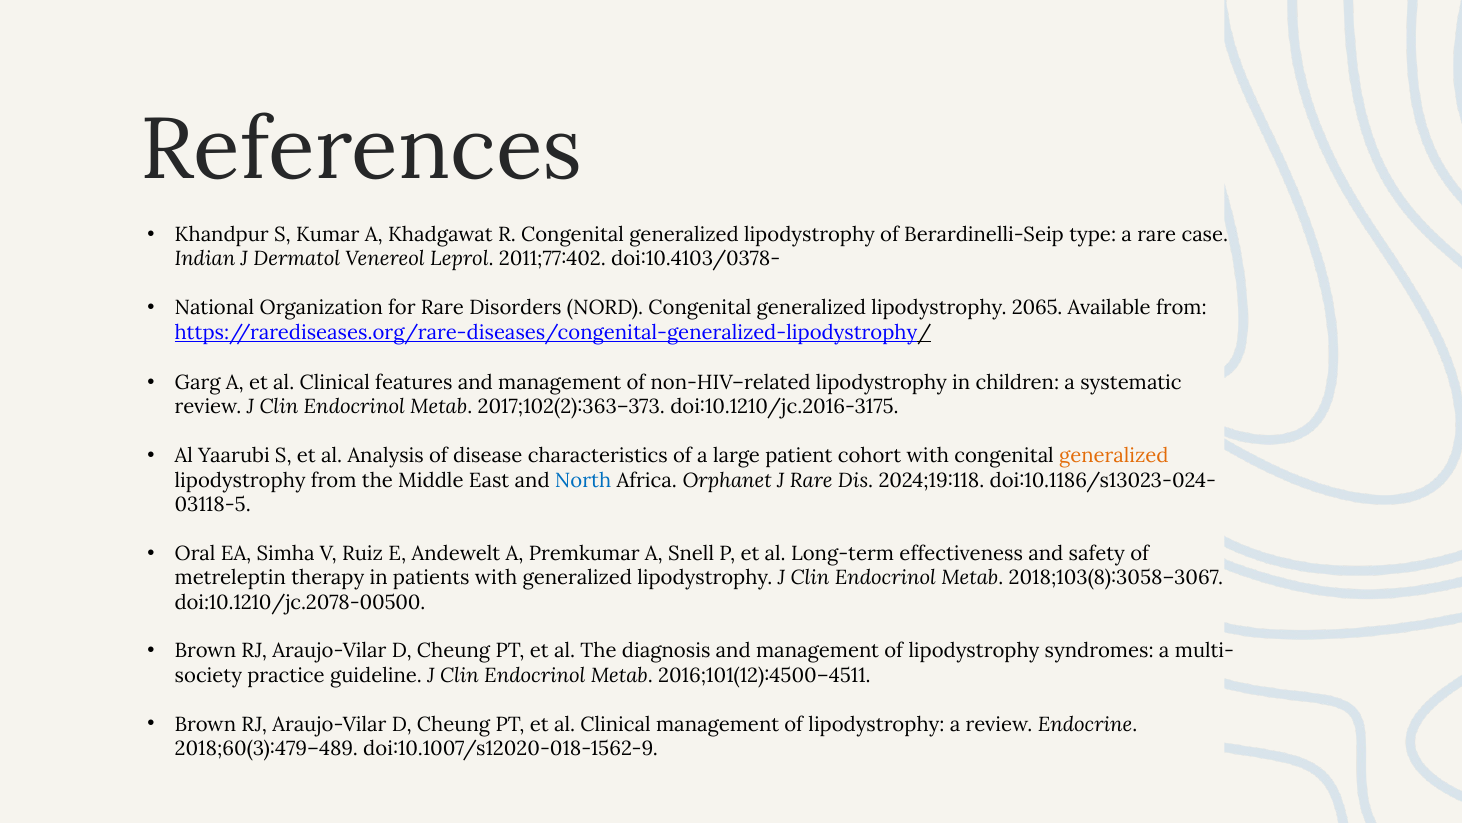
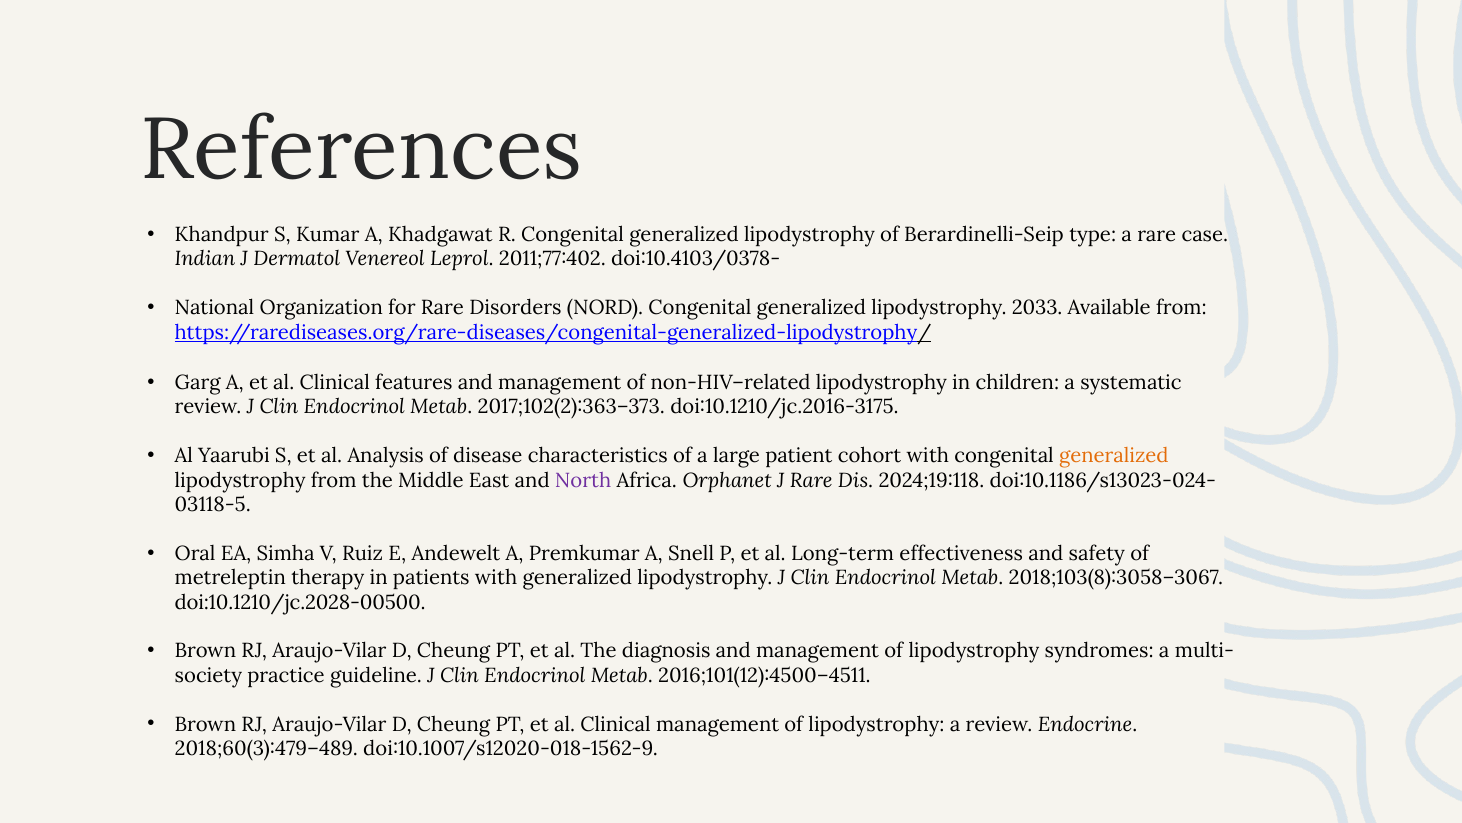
2065: 2065 -> 2033 (1037, 308)
North colour: blue -> purple (583, 480)
doi:10.1210/jc.2078-00500: doi:10.1210/jc.2078-00500 -> doi:10.1210/jc.2028-00500 (300, 602)
